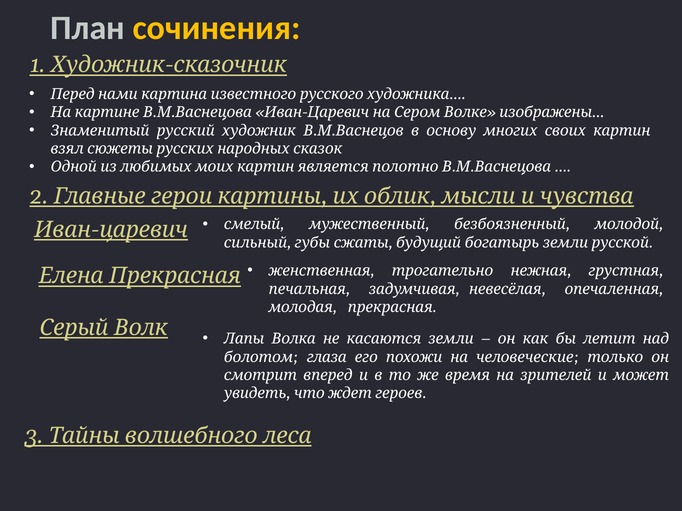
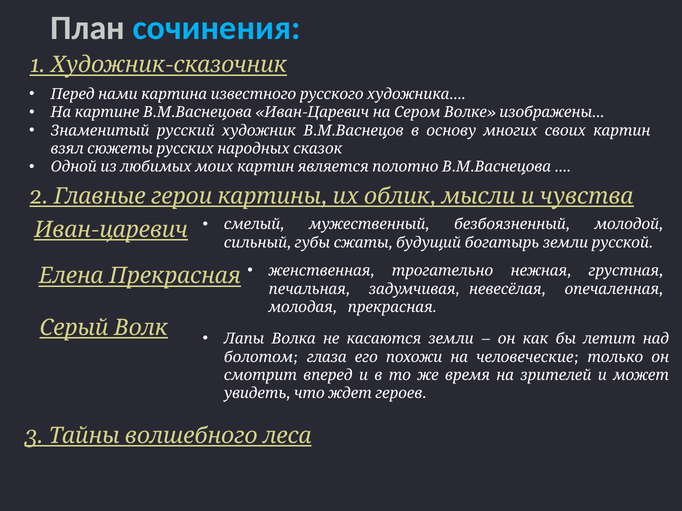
сочинения colour: yellow -> light blue (217, 28)
